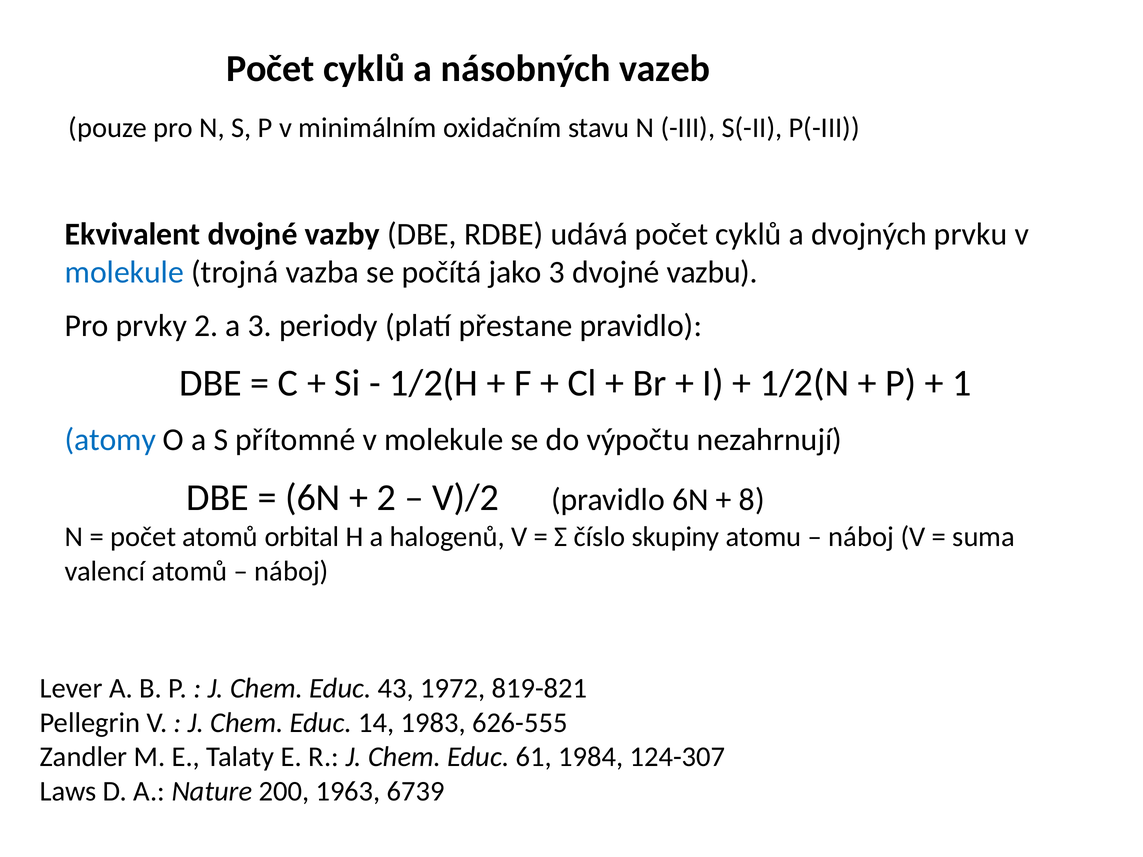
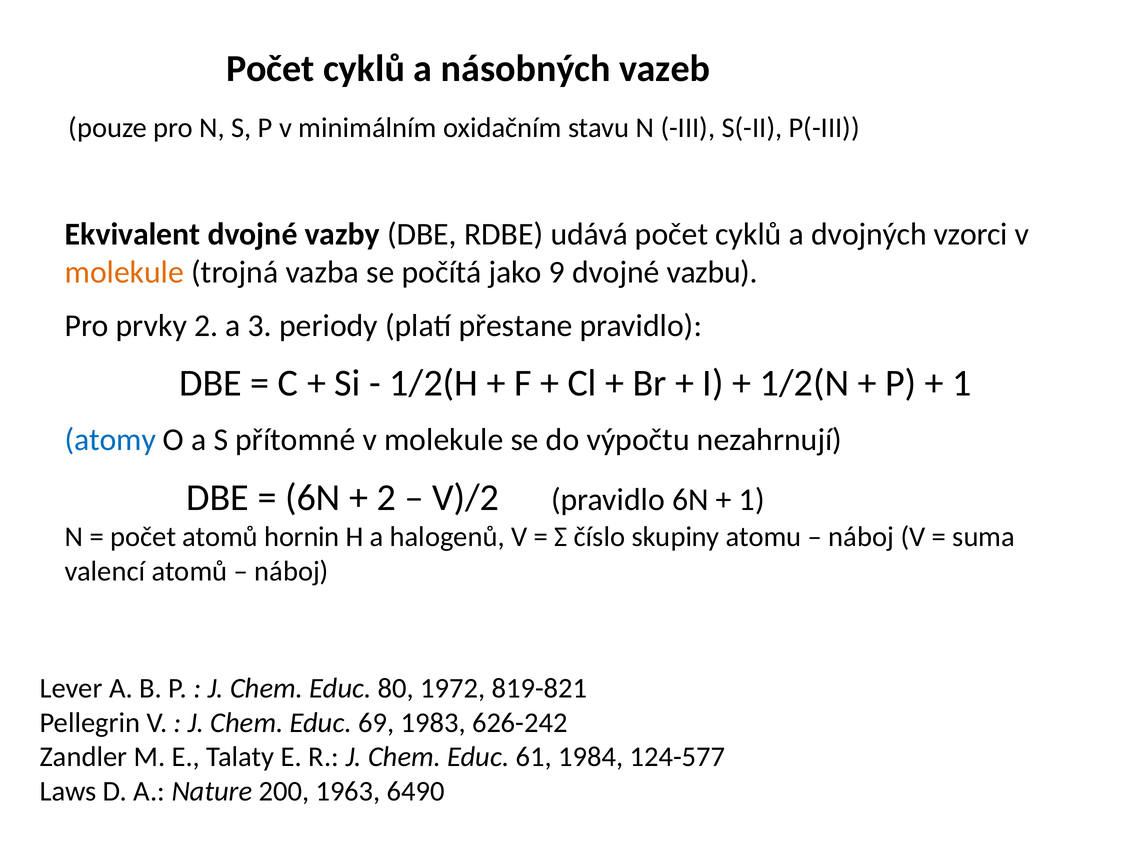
prvku: prvku -> vzorci (971, 234)
molekule colour: blue -> orange (124, 273)
jako 3: 3 -> 9 (557, 273)
8: 8 -> 1 (752, 500)
orbital: orbital -> hornin (302, 537)
43: 43 -> 80 (396, 689)
14: 14 -> 69 (376, 723)
626-555: 626-555 -> 626-242 (520, 723)
124-307: 124-307 -> 124-577 (677, 757)
6739: 6739 -> 6490 (416, 792)
